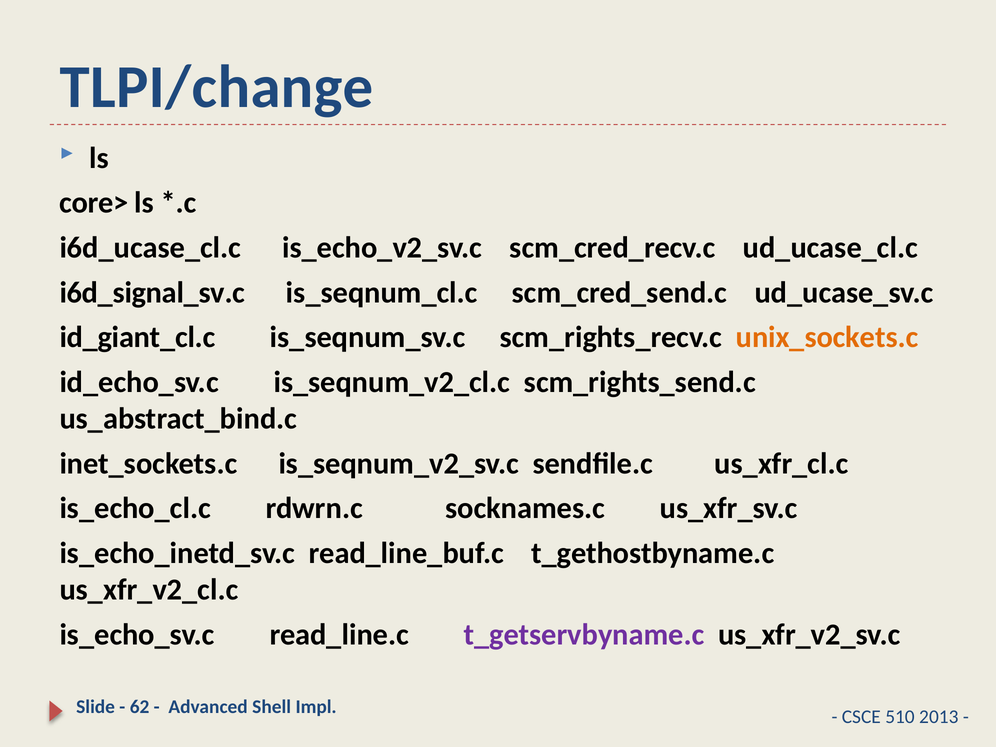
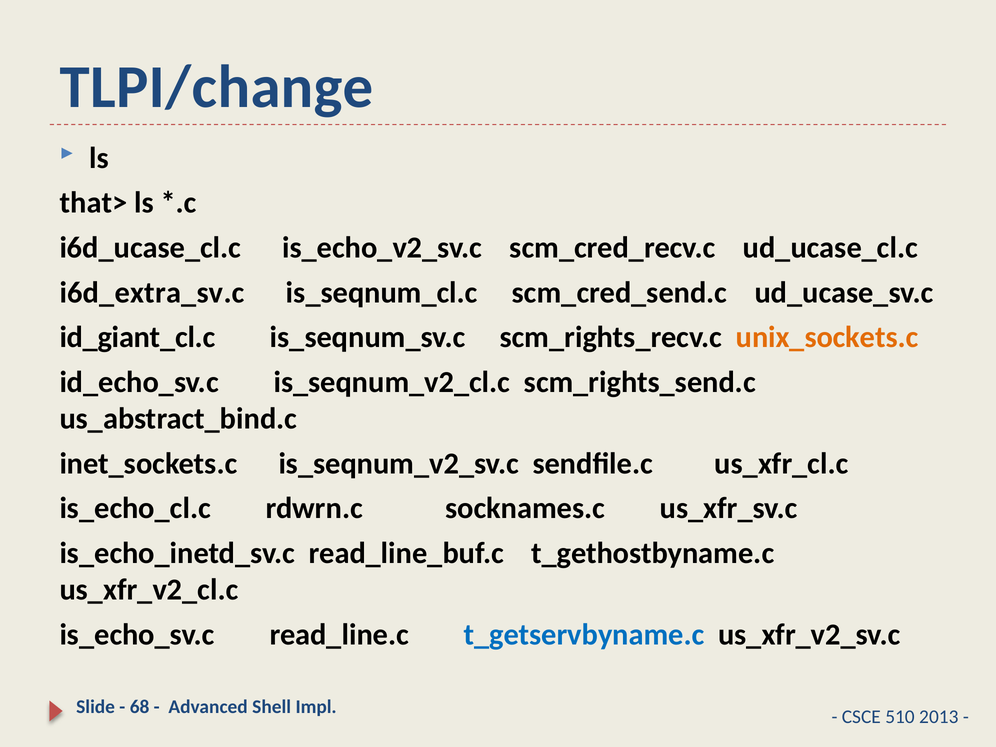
core>: core> -> that> (94, 203)
i6d_signal_sv.c: i6d_signal_sv.c -> i6d_extra_sv.c (152, 293)
t_getservbyname.c colour: purple -> blue (584, 634)
62: 62 -> 68 (140, 707)
